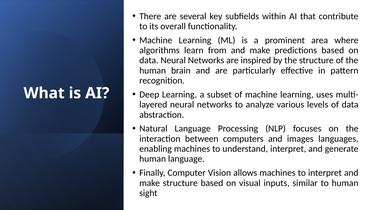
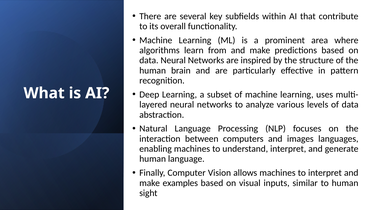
make structure: structure -> examples (180, 183)
